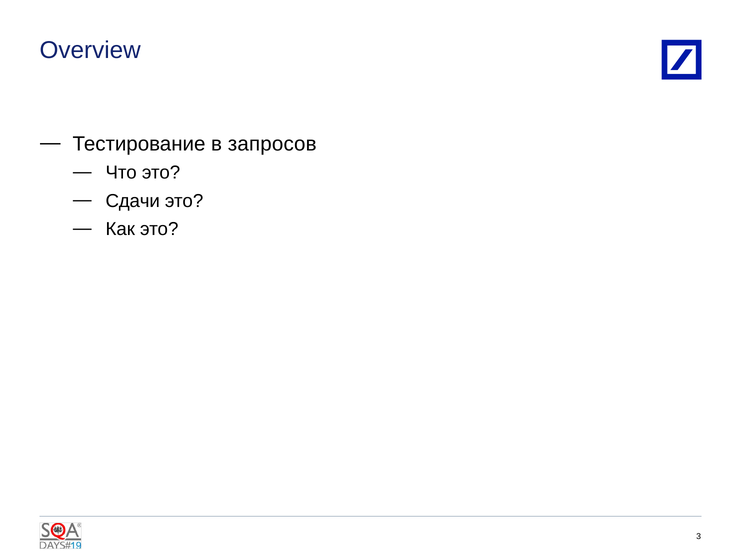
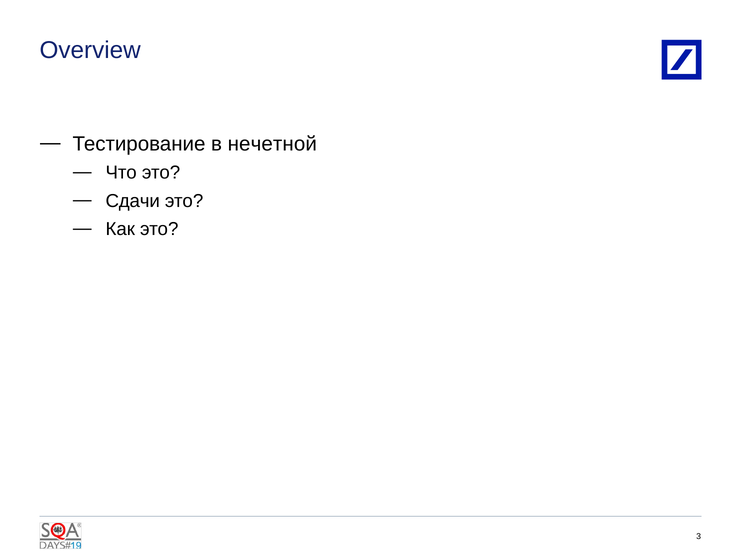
запросов: запросов -> нечетной (272, 144)
